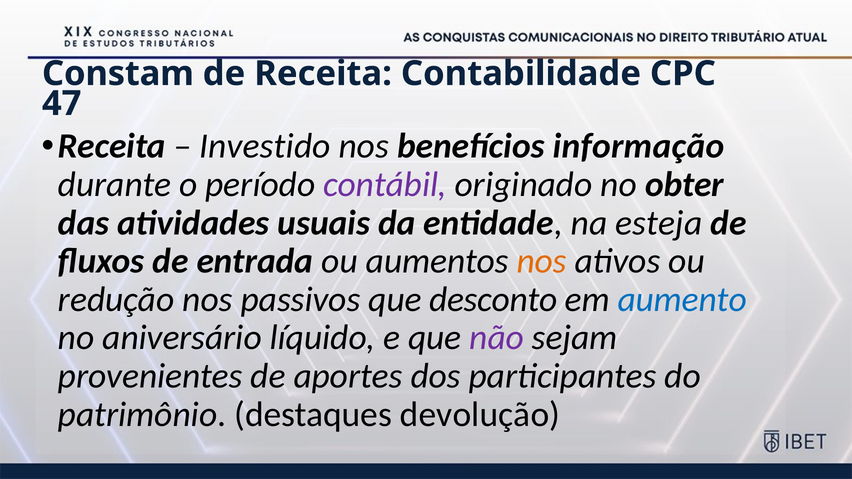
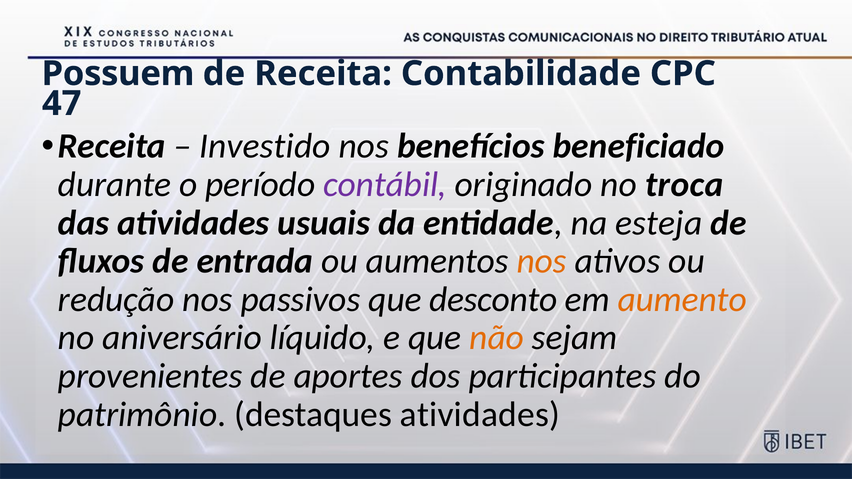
Constam: Constam -> Possuem (118, 74)
informação: informação -> beneficiado (639, 146)
obter: obter -> troca (684, 185)
aumento colour: blue -> orange (682, 300)
não colour: purple -> orange (497, 338)
destaques devolução: devolução -> atividades (480, 415)
